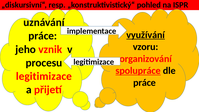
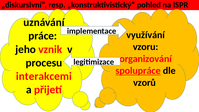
využívání underline: present -> none (146, 35)
legitimizace: legitimizace -> interakcemi (44, 76)
práce: práce -> vzorů (145, 83)
